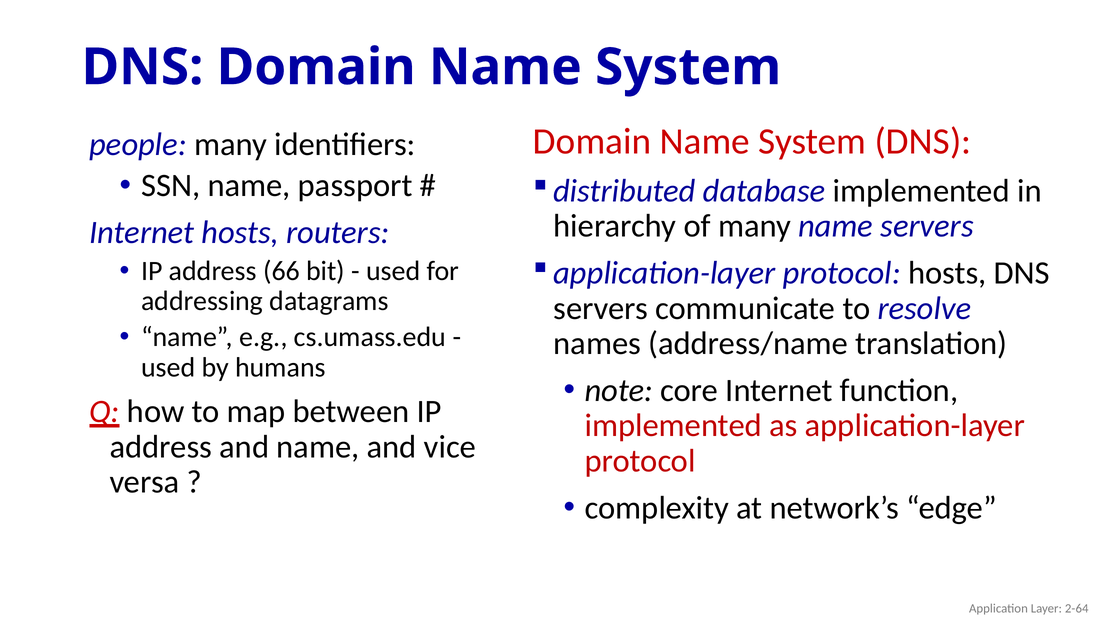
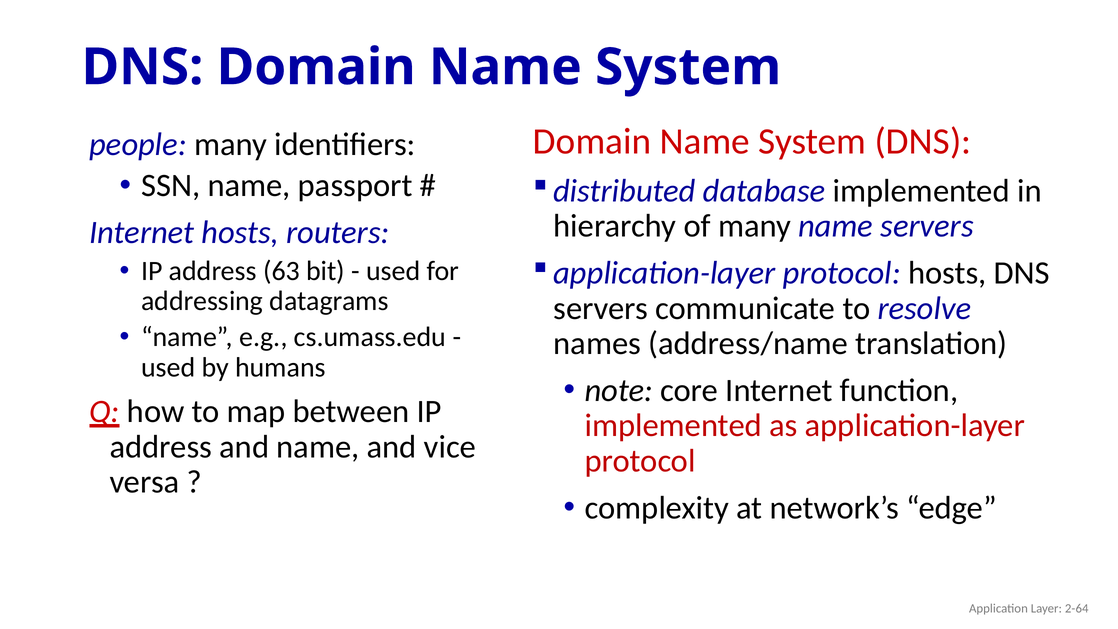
66: 66 -> 63 (281, 271)
